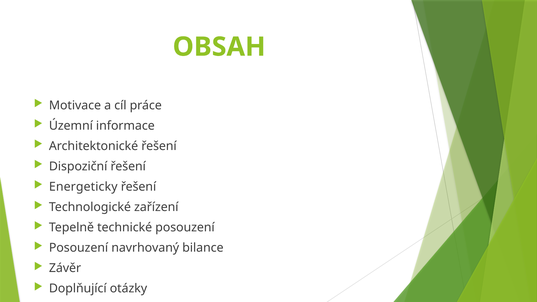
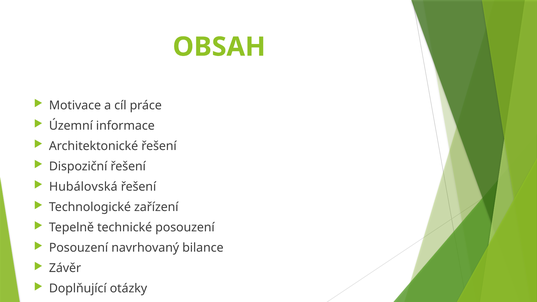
Energeticky: Energeticky -> Hubálovská (83, 187)
